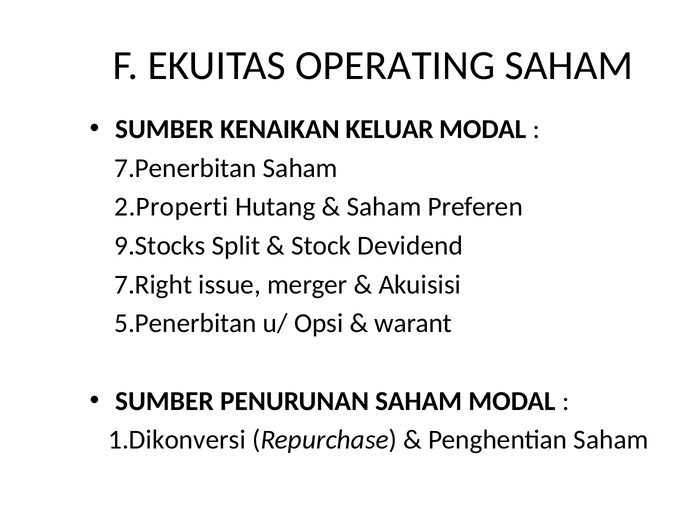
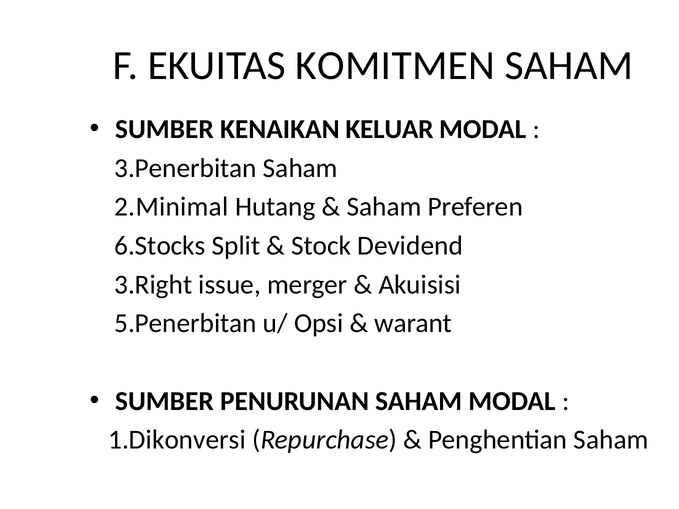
OPERATING: OPERATING -> KOMITMEN (395, 66)
7.Penerbitan: 7.Penerbitan -> 3.Penerbitan (185, 168)
2.Properti: 2.Properti -> 2.Minimal (171, 207)
9.Stocks: 9.Stocks -> 6.Stocks (160, 246)
7.Right: 7.Right -> 3.Right (153, 285)
